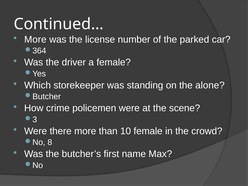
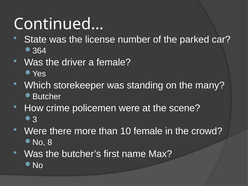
More: More -> State (35, 39)
alone: alone -> many (210, 85)
